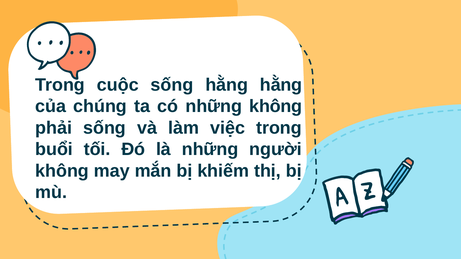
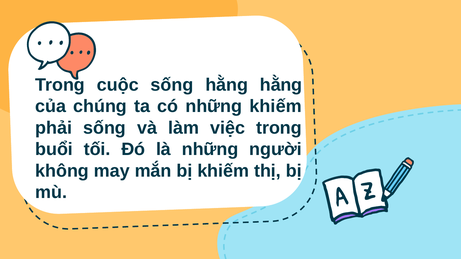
những không: không -> khiếm (276, 106)
